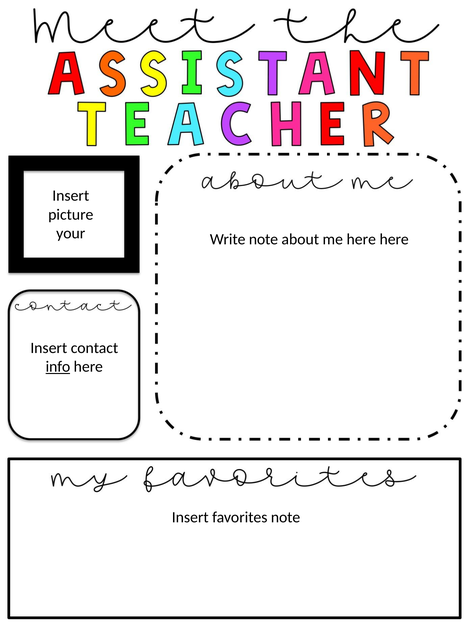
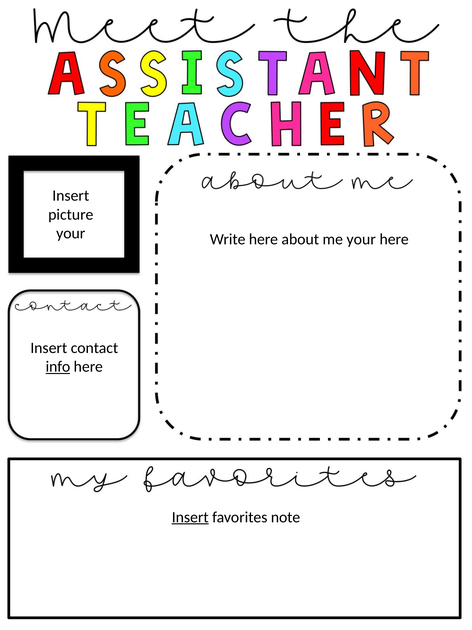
Write note: note -> here (263, 239)
me here: here -> your (361, 239)
Insert underline: none -> present (190, 517)
